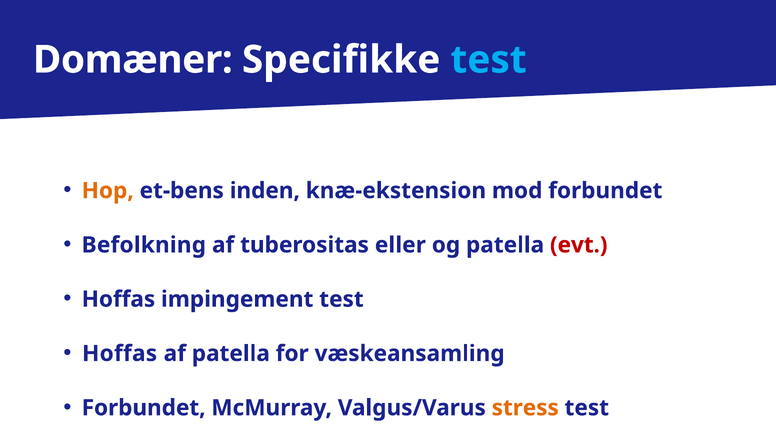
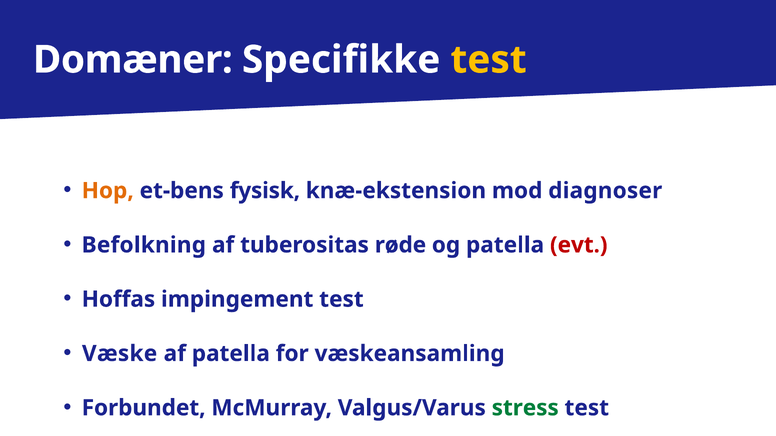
test colour: light blue -> yellow (489, 60)
inden: inden -> fysisk (265, 191)
mod forbundet: forbundet -> diagnoser (605, 191)
eller: eller -> røde (400, 245)
Hoffas: Hoffas -> Væske (120, 354)
stress colour: orange -> green (525, 408)
